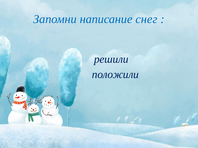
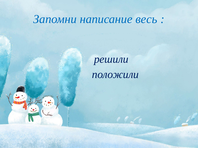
снег: снег -> весь (146, 19)
